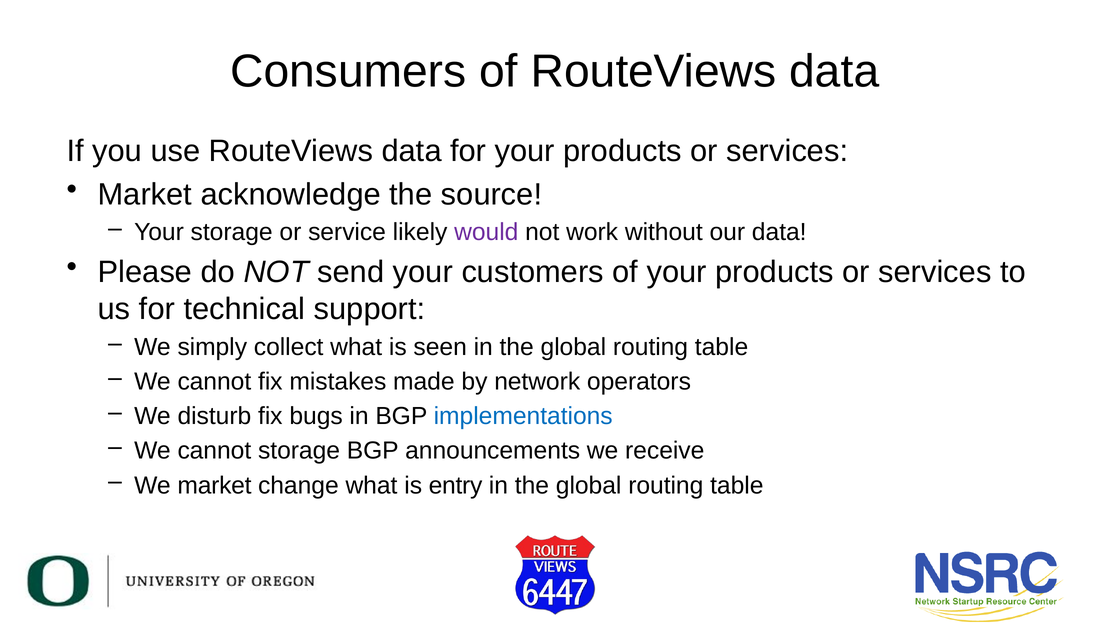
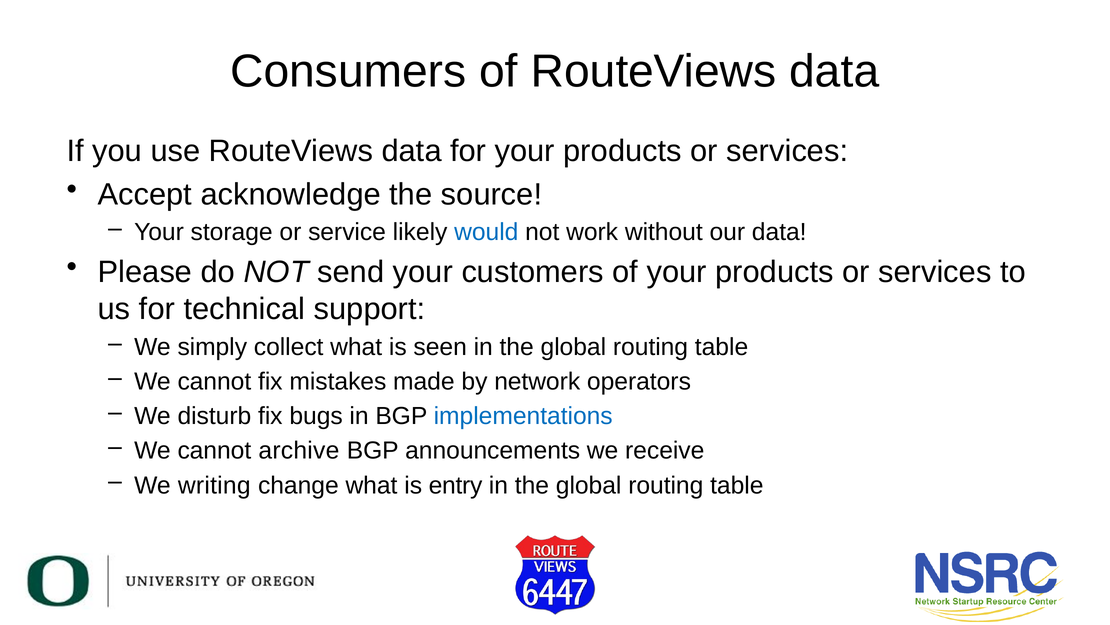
Market: Market -> Accept (145, 194)
would colour: purple -> blue (486, 232)
cannot storage: storage -> archive (299, 450)
We market: market -> writing (214, 485)
